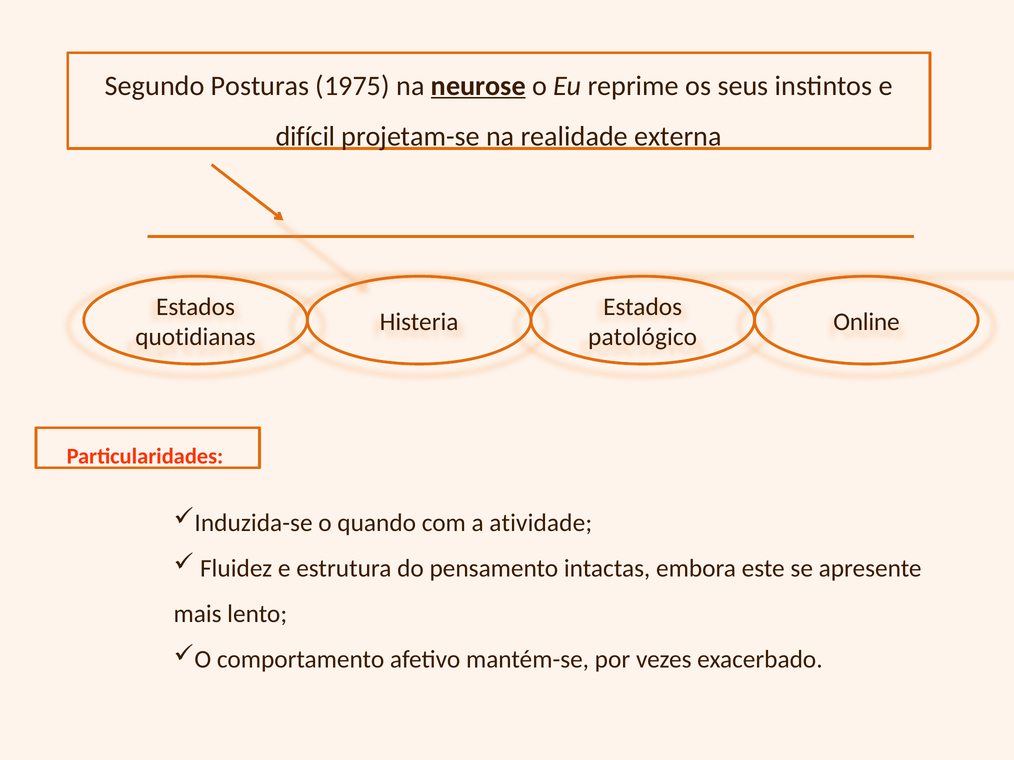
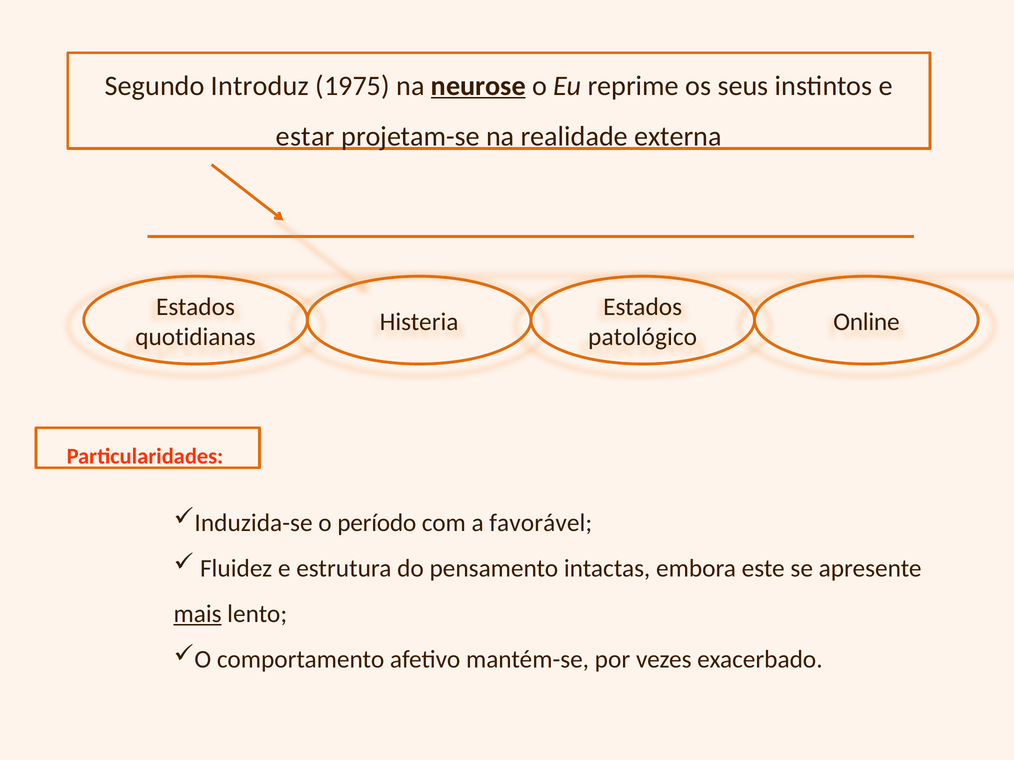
Posturas: Posturas -> Introduz (260, 86)
difícil: difícil -> estar (305, 136)
quando: quando -> período (377, 523)
atividade: atividade -> favorável (541, 523)
mais underline: none -> present (198, 614)
